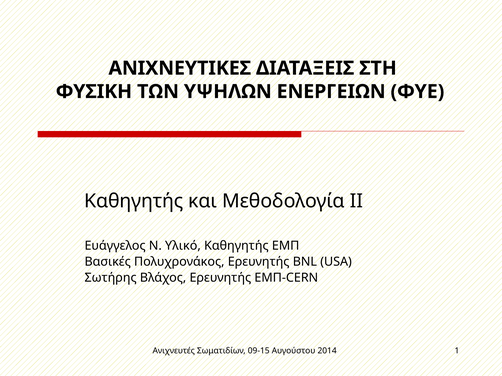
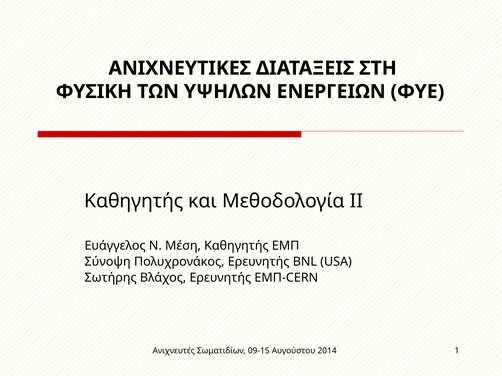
Υλικό: Υλικό -> Μέση (183, 246)
Βασικές: Βασικές -> Σύνοψη (108, 262)
